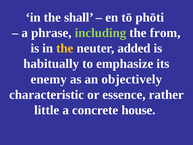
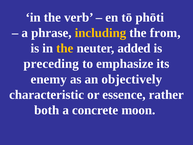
shall: shall -> verb (79, 17)
including colour: light green -> yellow (100, 33)
habitually: habitually -> preceding (51, 64)
little: little -> both (47, 110)
house: house -> moon (138, 110)
